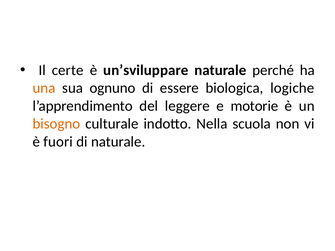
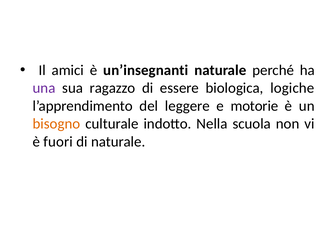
certe: certe -> amici (68, 70)
un’sviluppare: un’sviluppare -> un’insegnanti (146, 70)
una colour: orange -> purple (44, 88)
ognuno: ognuno -> ragazzo (113, 88)
